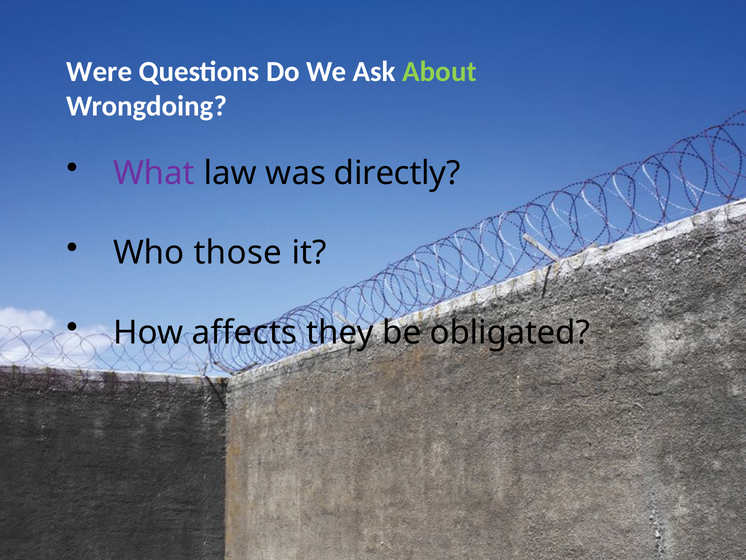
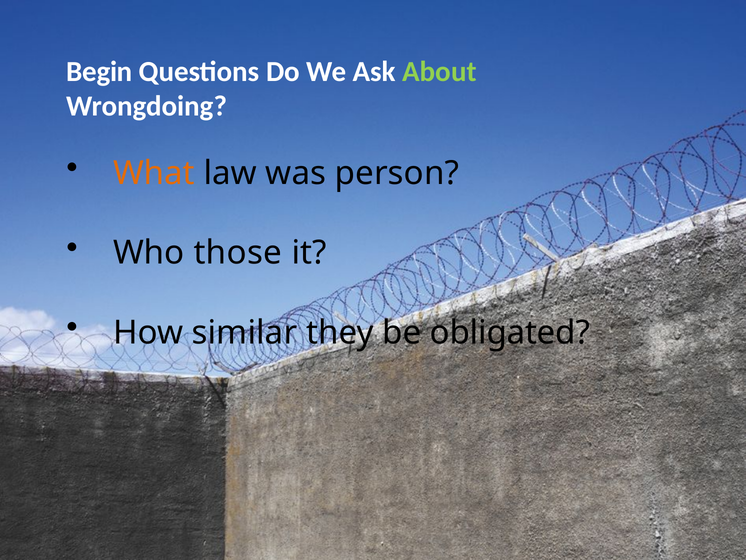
Were: Were -> Begin (99, 71)
What colour: purple -> orange (154, 173)
directly: directly -> person (397, 173)
affects: affects -> similar (245, 332)
